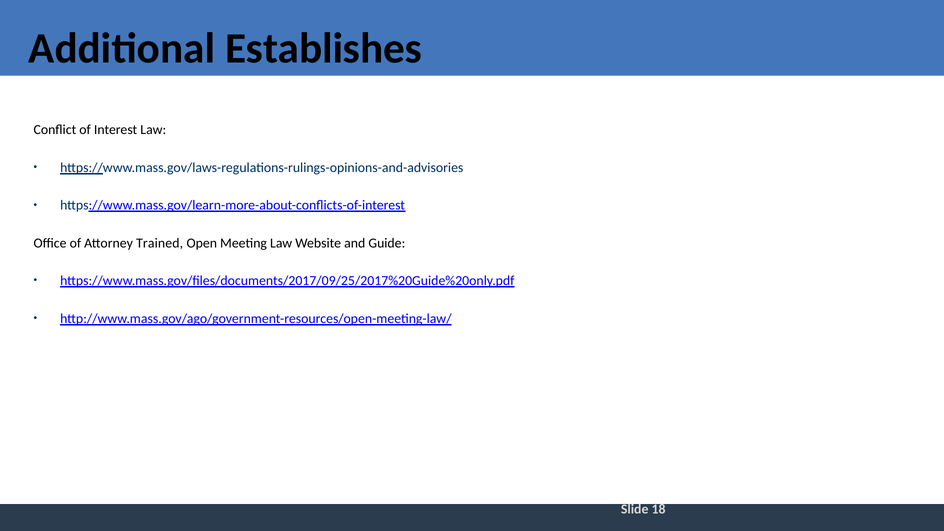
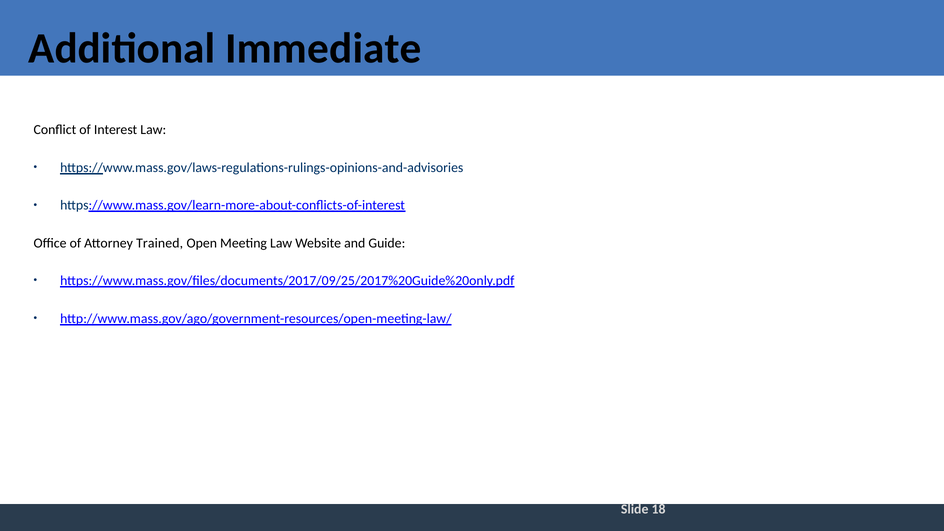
Establishes: Establishes -> Immediate (323, 49)
